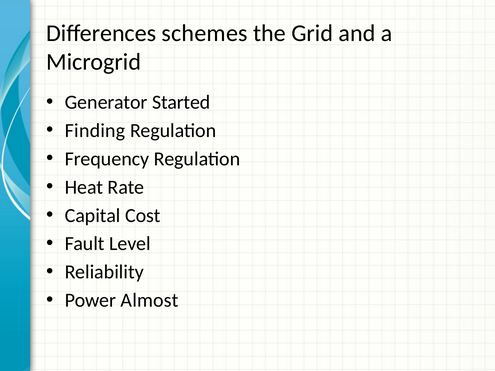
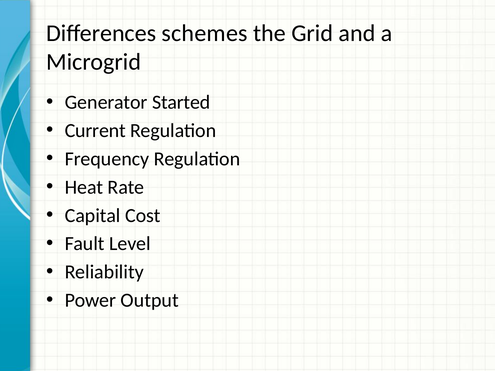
Finding: Finding -> Current (95, 131)
Almost: Almost -> Output (150, 301)
